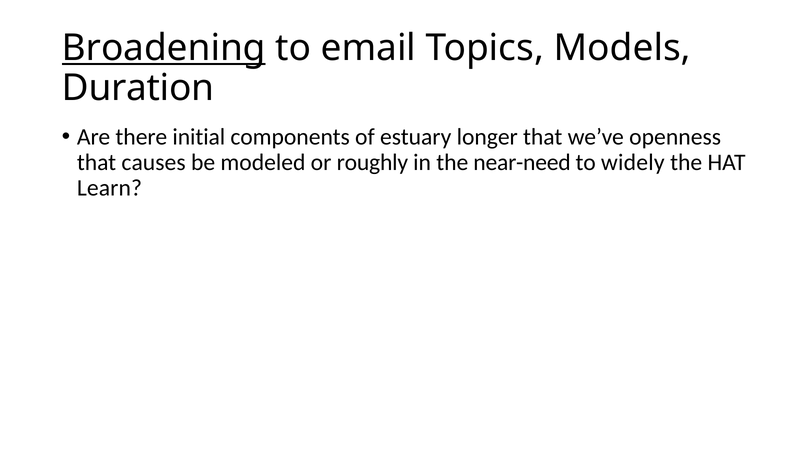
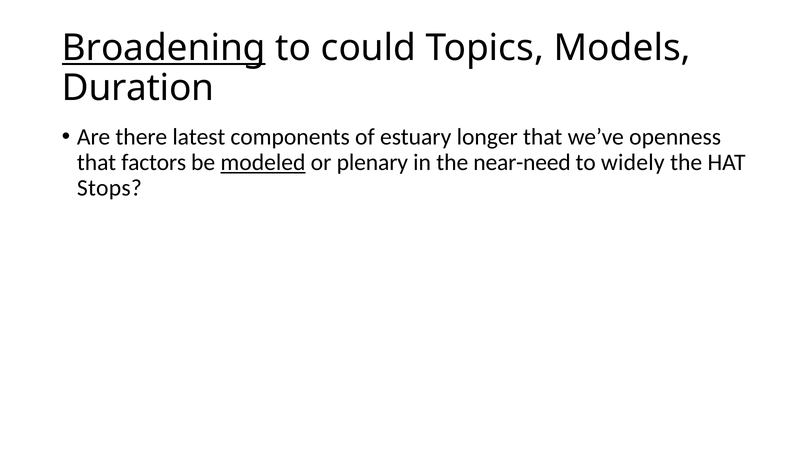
email: email -> could (368, 48)
initial: initial -> latest (199, 137)
causes: causes -> factors (154, 162)
modeled underline: none -> present (263, 162)
roughly: roughly -> plenary (372, 162)
Learn: Learn -> Stops (109, 188)
